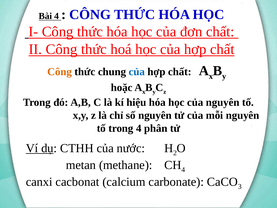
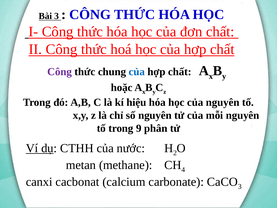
Bài 4: 4 -> 3 (57, 16)
Công colour: orange -> purple (60, 72)
trong 4: 4 -> 9 (139, 128)
